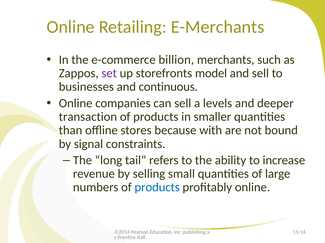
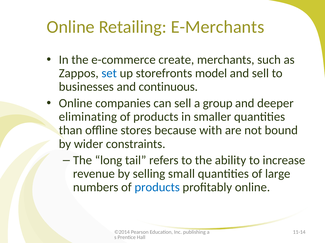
billion: billion -> create (176, 60)
set colour: purple -> blue (109, 73)
levels: levels -> group (218, 103)
transaction: transaction -> eliminating (88, 117)
signal: signal -> wider (89, 144)
